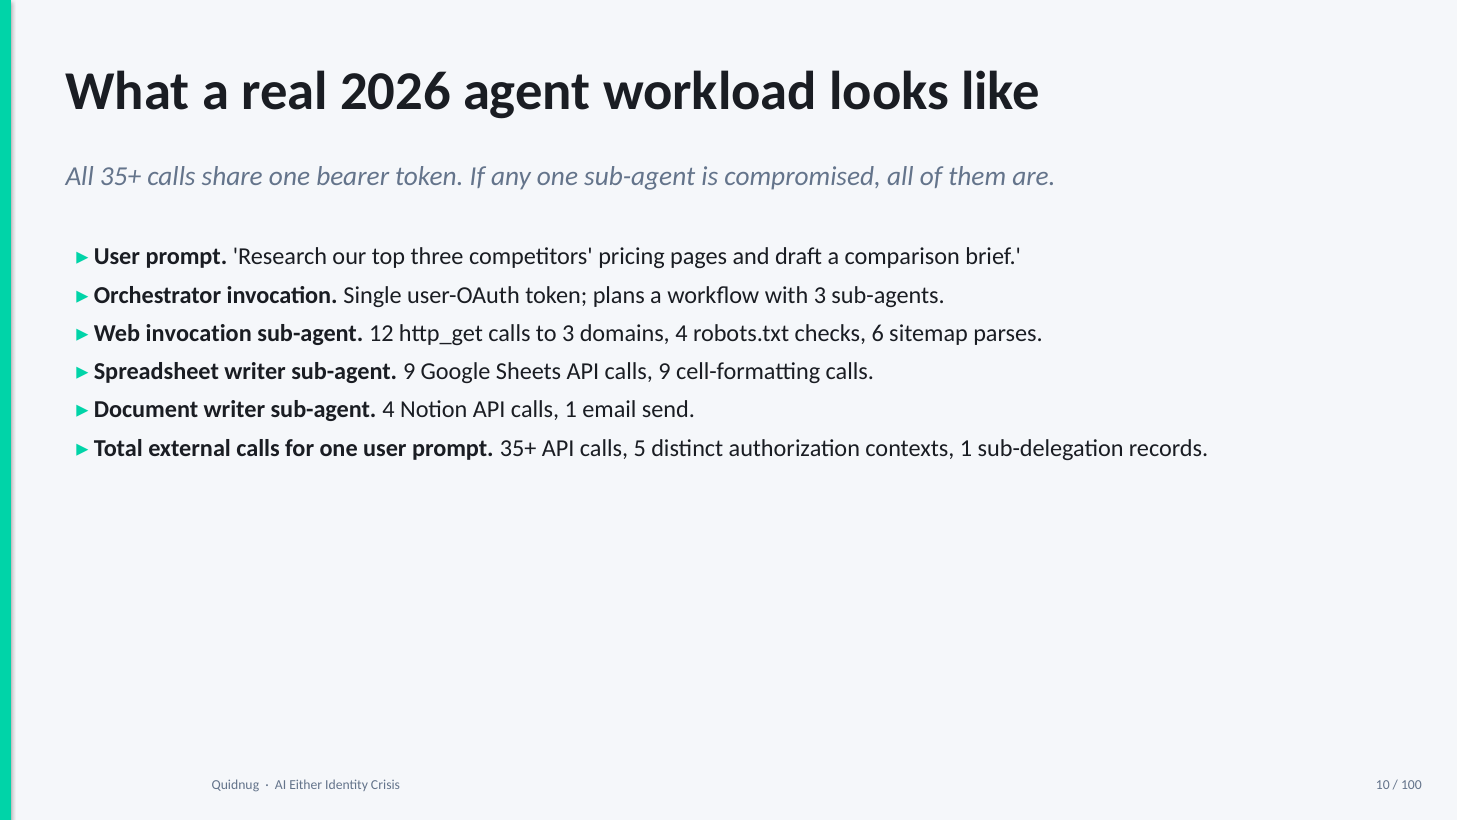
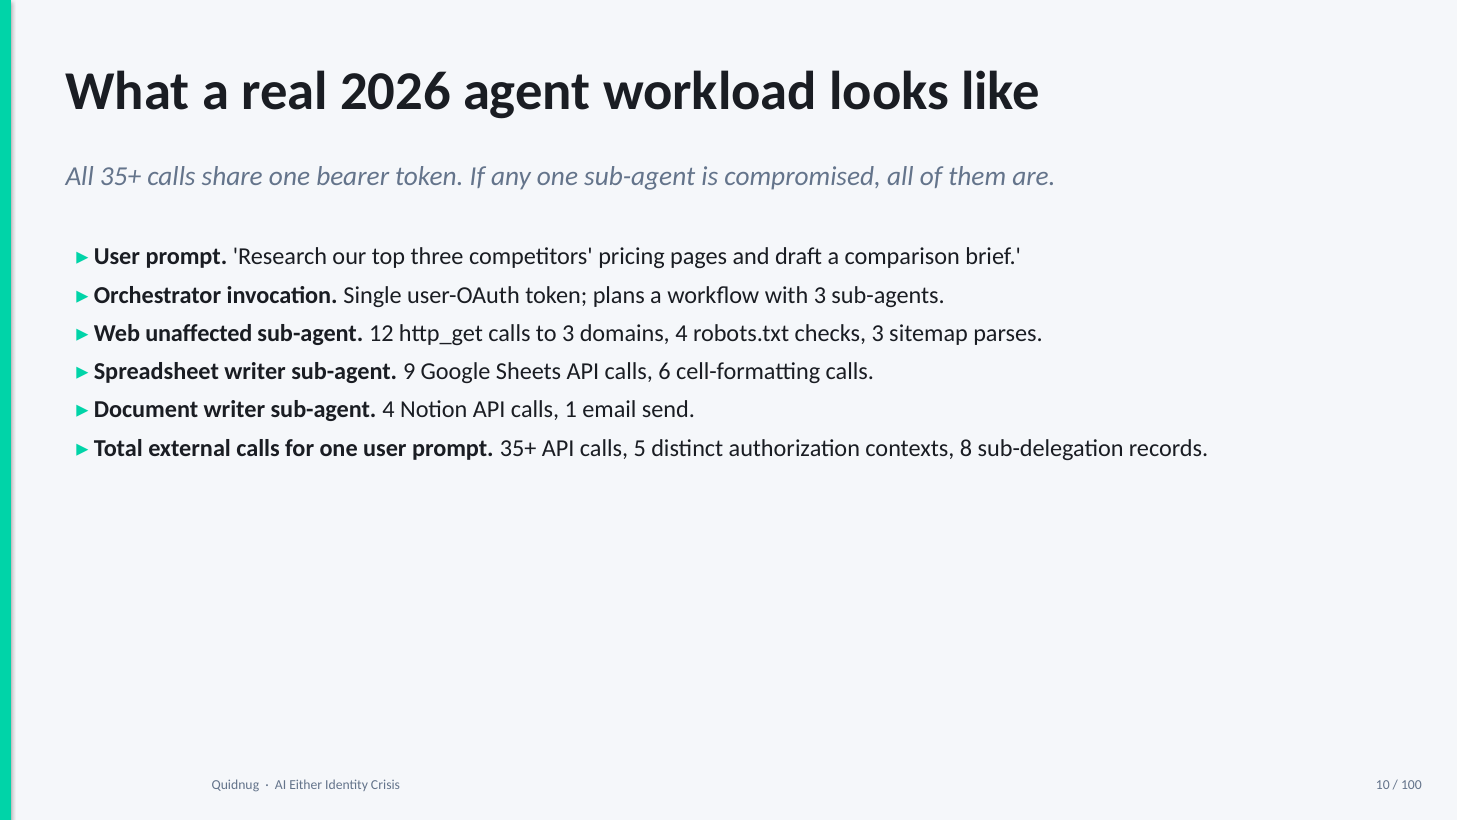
invocation: invocation -> unaffected (199, 333)
checks 6: 6 -> 3 (878, 333)
calls 9: 9 -> 6 (664, 371)
contexts 1: 1 -> 8 (966, 448)
